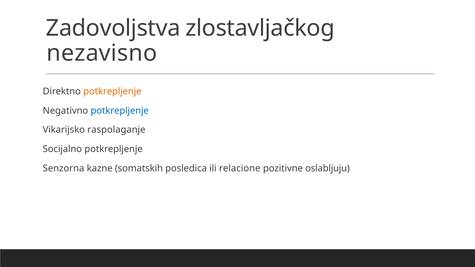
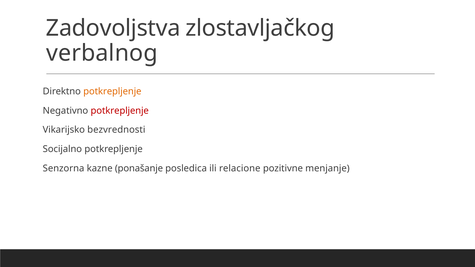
nezavisno: nezavisno -> verbalnog (102, 53)
potkrepljenje colour: blue -> red (120, 111)
raspolaganje: raspolaganje -> bezvrednosti (116, 130)
somatskih: somatskih -> ponašanje (139, 169)
oslabljuju: oslabljuju -> menjanje (327, 169)
